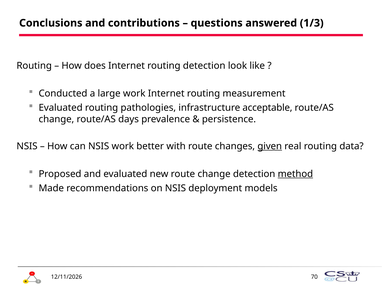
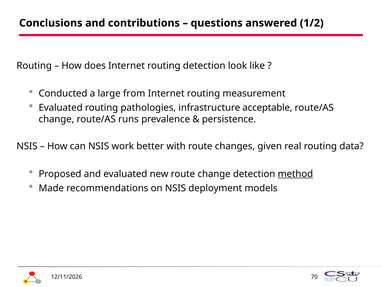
1/3: 1/3 -> 1/2 (312, 23)
large work: work -> from (134, 93)
days: days -> runs (128, 119)
given underline: present -> none (270, 146)
